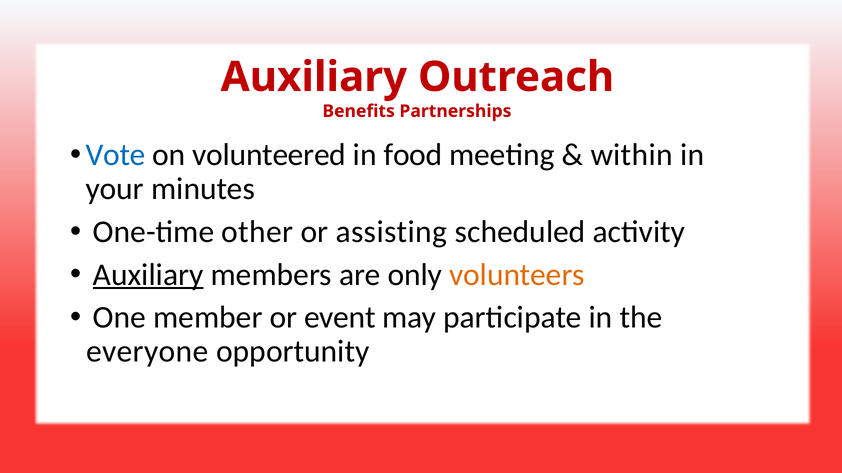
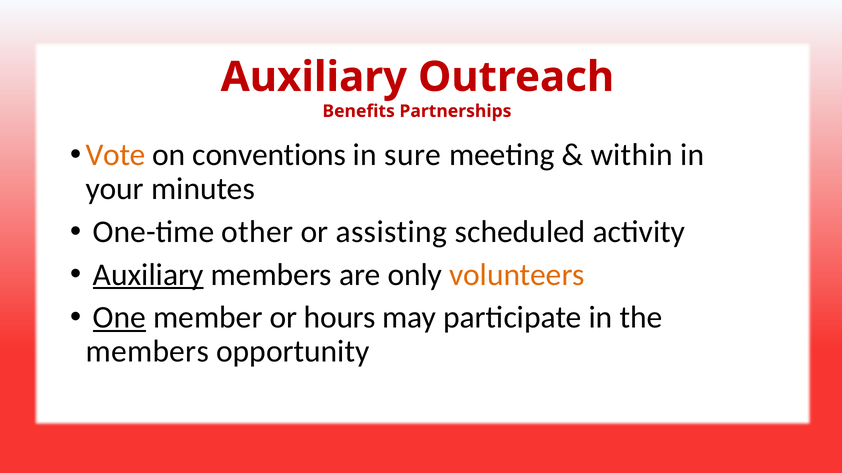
Vote colour: blue -> orange (116, 155)
volunteered: volunteered -> conventions (269, 155)
food: food -> sure (413, 155)
One underline: none -> present (119, 318)
event: event -> hours (340, 318)
everyone: everyone -> members (147, 352)
